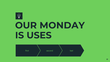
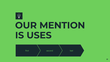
MONDAY: MONDAY -> MENTION (62, 25)
